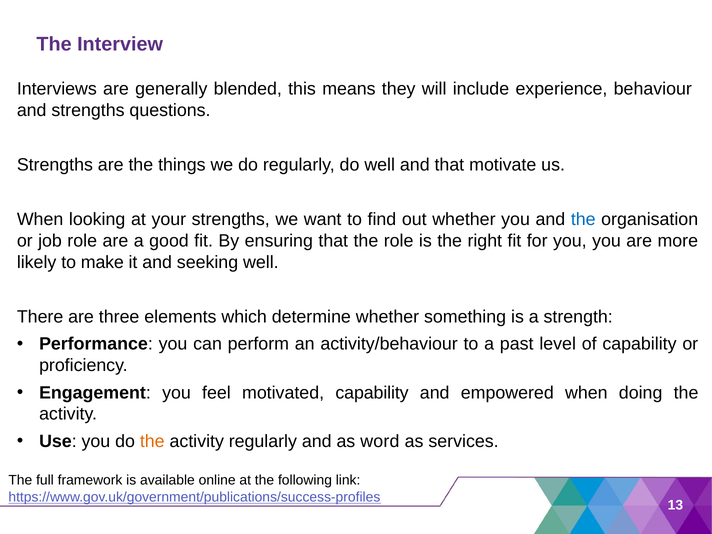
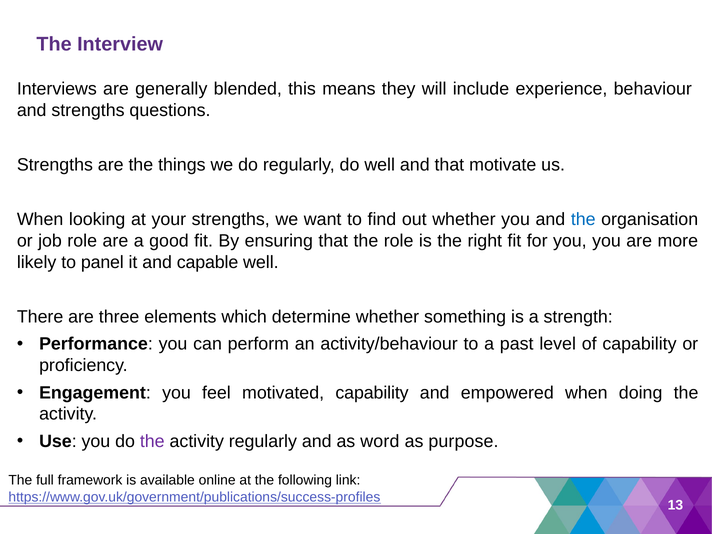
make: make -> panel (102, 262)
seeking: seeking -> capable (208, 262)
the colour: orange -> purple (152, 441)
services: services -> purpose (463, 441)
